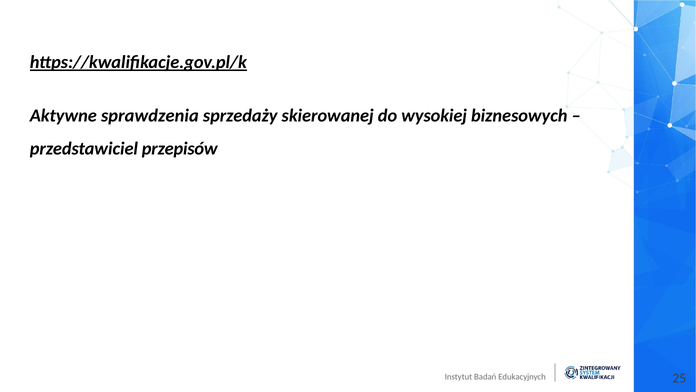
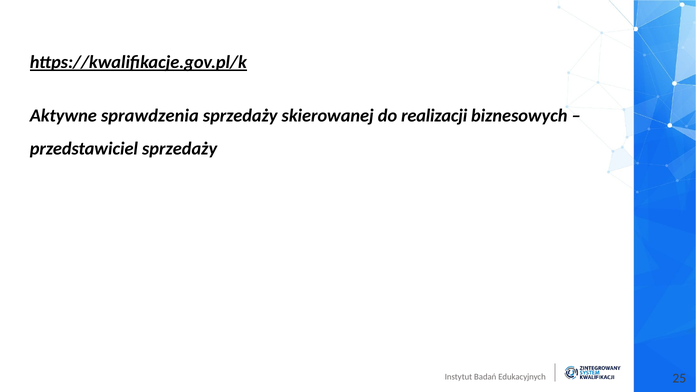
wysokiej: wysokiej -> realizacji (434, 115)
przedstawiciel przepisów: przepisów -> sprzedaży (180, 148)
